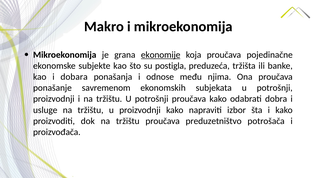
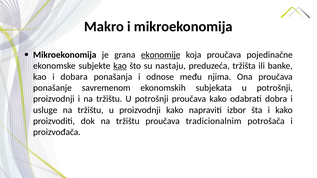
kao underline: none -> present (120, 66)
postigla: postigla -> nastaju (171, 66)
preduzetništvo: preduzetništvo -> tradicionalnim (214, 121)
